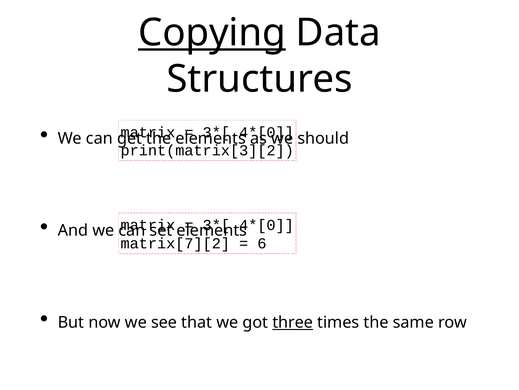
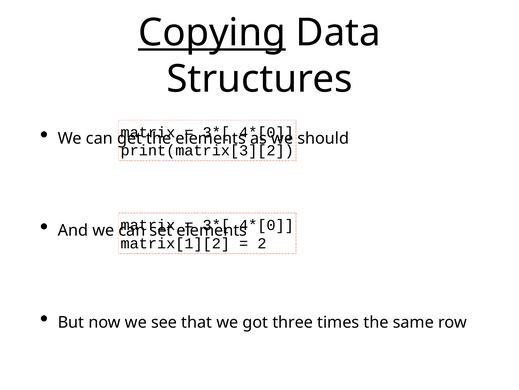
matrix[7][2: matrix[7][2 -> matrix[1][2 (175, 243)
6: 6 -> 2 (262, 243)
three underline: present -> none (293, 322)
